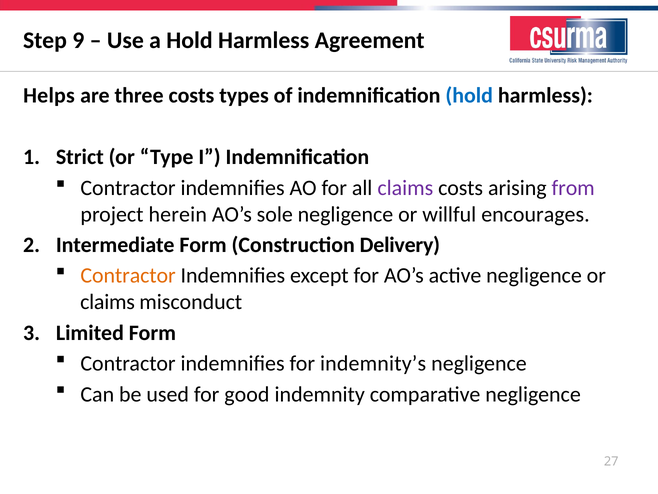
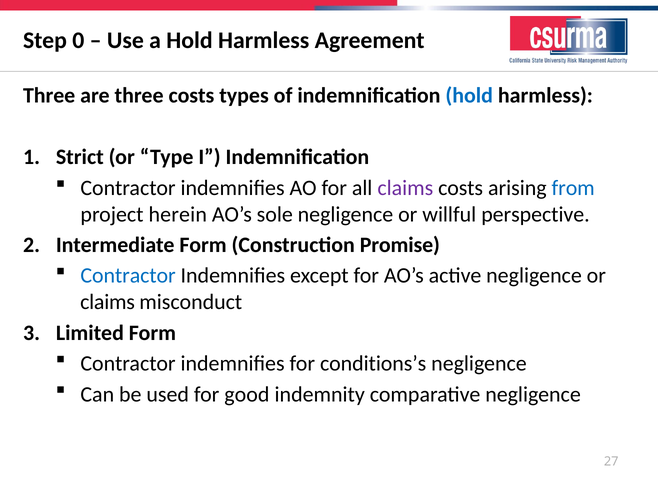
9: 9 -> 0 (78, 40)
Helps: Helps -> Three (49, 96)
from colour: purple -> blue (573, 188)
encourages: encourages -> perspective (535, 214)
Delivery: Delivery -> Promise (400, 245)
Contractor colour: orange -> blue (128, 275)
indemnity’s: indemnity’s -> conditions’s (373, 363)
